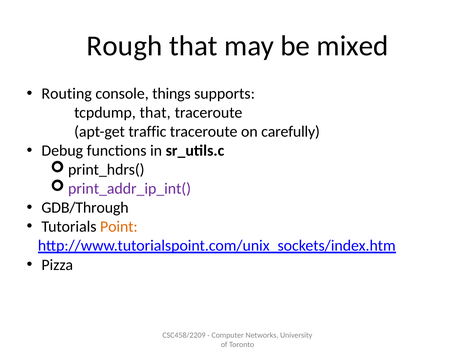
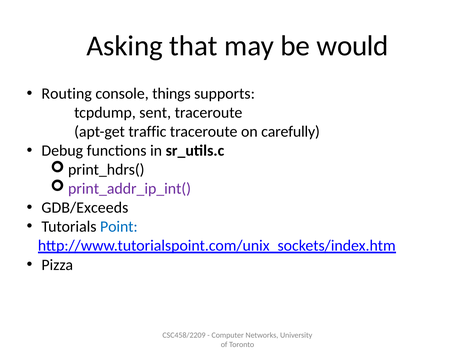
Rough: Rough -> Asking (125, 46)
mixed: mixed -> would (353, 46)
tcpdump that: that -> sent (155, 113)
GDB/Through: GDB/Through -> GDB/Exceeds (85, 208)
Point colour: orange -> blue (119, 227)
